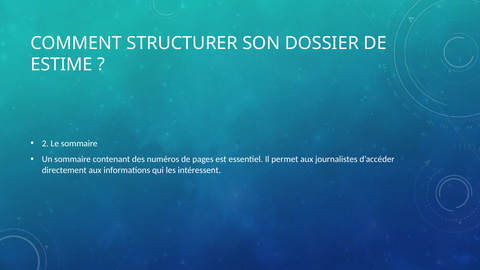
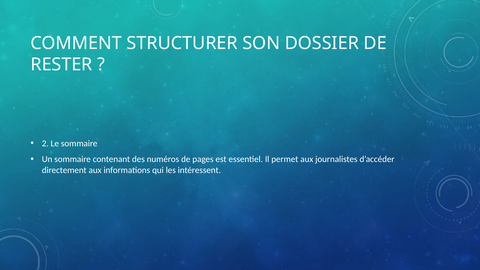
ESTIME: ESTIME -> RESTER (62, 65)
